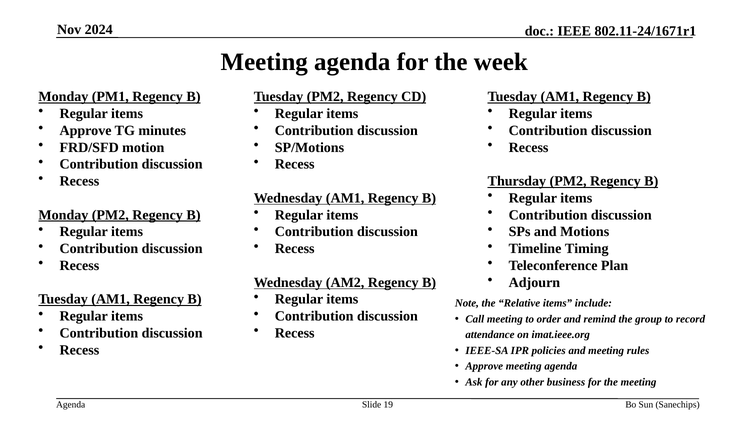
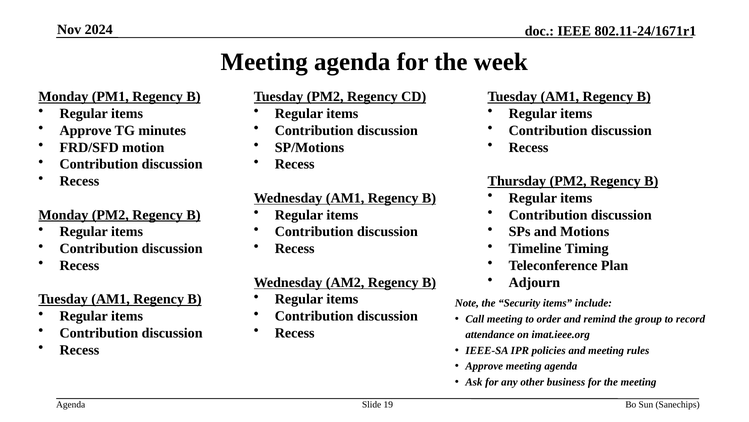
Relative: Relative -> Security (519, 303)
